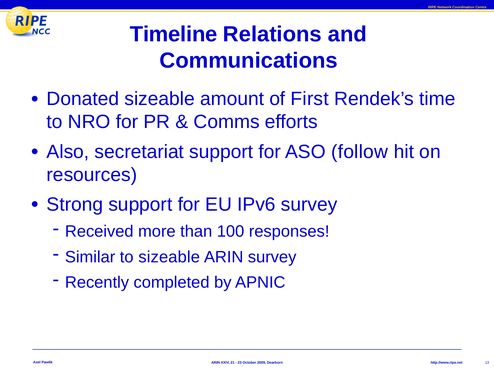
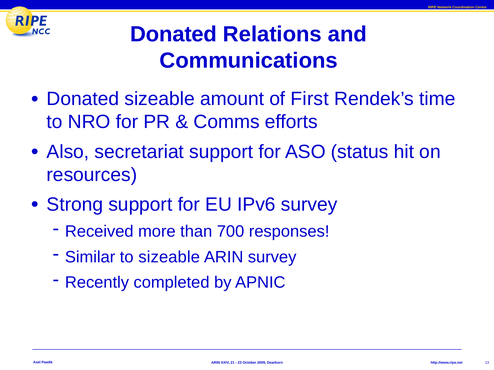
Timeline: Timeline -> Donated (174, 34)
follow: follow -> status (360, 152)
100: 100 -> 700 (231, 232)
